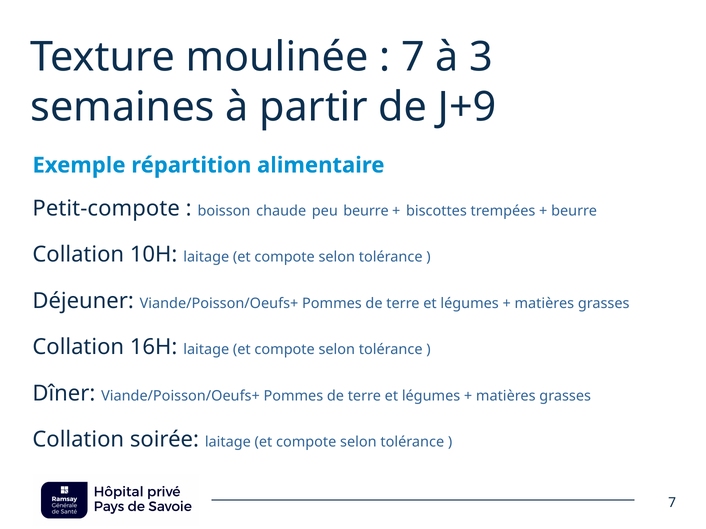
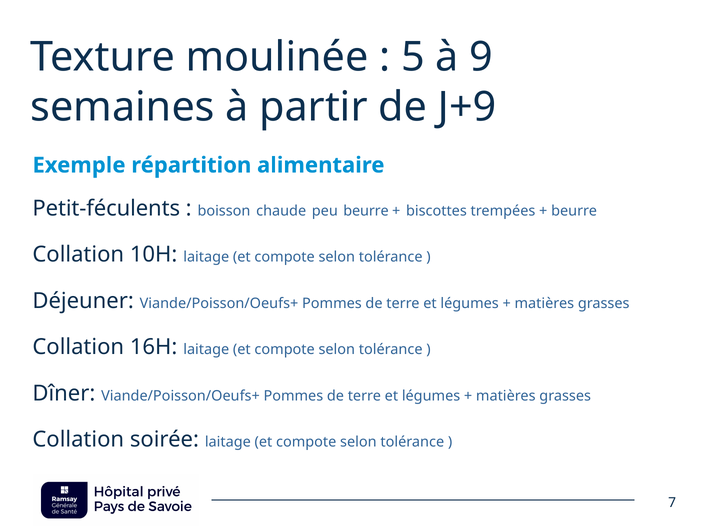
7: 7 -> 5 (413, 57)
3: 3 -> 9 (481, 57)
Petit-compote: Petit-compote -> Petit-féculents (106, 208)
